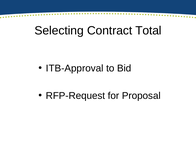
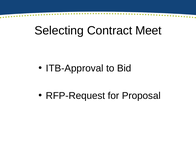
Total: Total -> Meet (148, 31)
